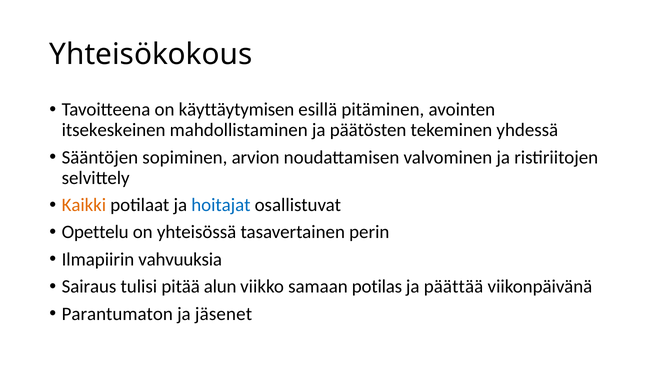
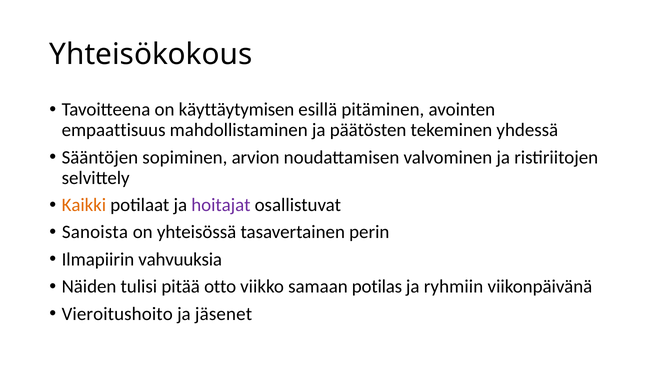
itsekeskeinen: itsekeskeinen -> empaattisuus (114, 130)
hoitajat colour: blue -> purple (221, 205)
Opettelu: Opettelu -> Sanoista (95, 232)
Sairaus: Sairaus -> Näiden (89, 287)
alun: alun -> otto (220, 287)
päättää: päättää -> ryhmiin (454, 287)
Parantumaton: Parantumaton -> Vieroitushoito (117, 314)
